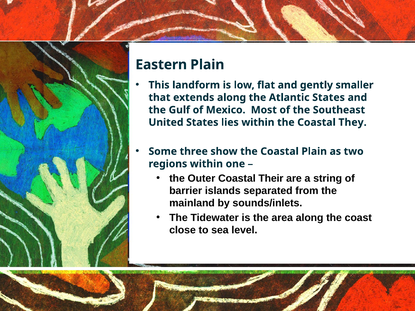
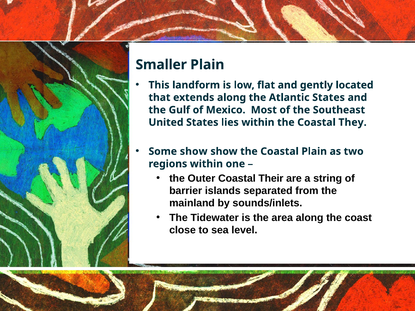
Eastern: Eastern -> Smaller (161, 65)
smaller: smaller -> located (355, 85)
Some three: three -> show (194, 152)
